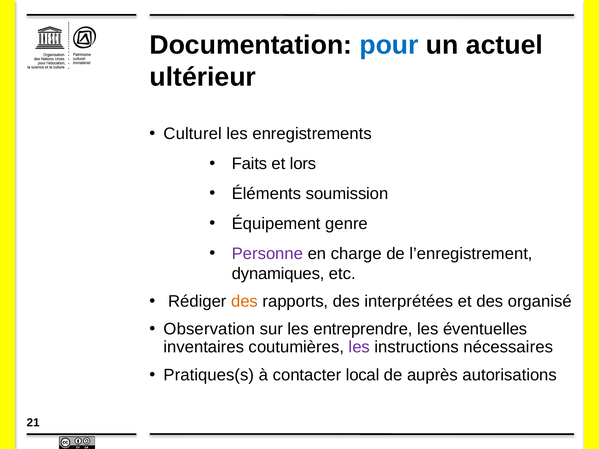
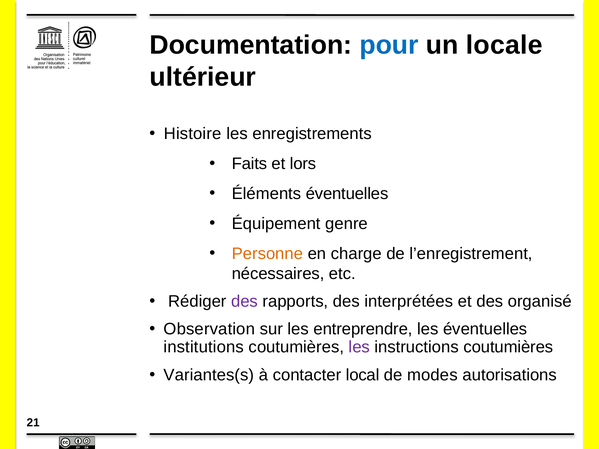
actuel: actuel -> locale (504, 45)
Culturel: Culturel -> Histoire (193, 134)
Éléments soumission: soumission -> éventuelles (347, 194)
Personne colour: purple -> orange (267, 254)
dynamiques: dynamiques -> nécessaires (278, 274)
des colour: orange -> purple (245, 301)
inventaires: inventaires -> institutions (204, 347)
instructions nécessaires: nécessaires -> coutumières (508, 347)
Pratiques(s: Pratiques(s -> Variantes(s (209, 375)
auprès: auprès -> modes (432, 375)
